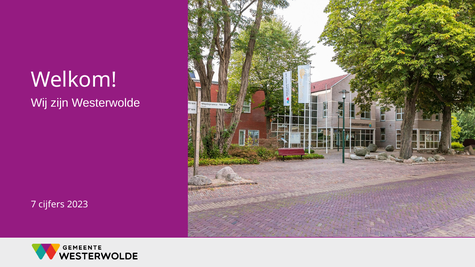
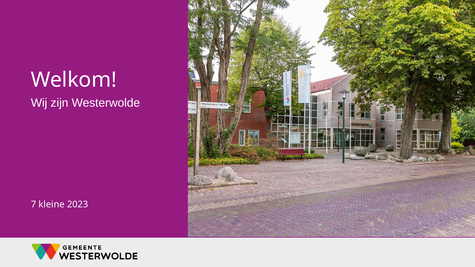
cijfers: cijfers -> kleine (52, 204)
